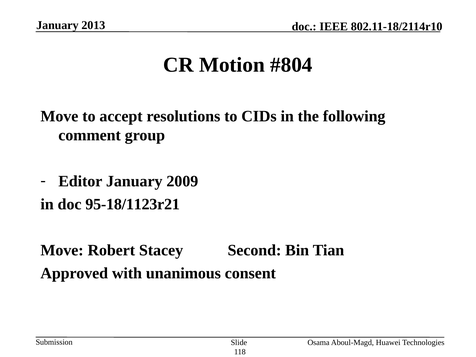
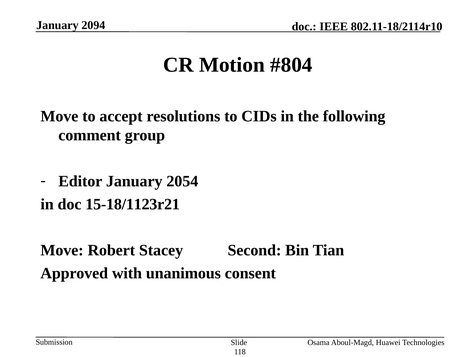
2013: 2013 -> 2094 (93, 25)
2009: 2009 -> 2054 (182, 181)
95-18/1123r21: 95-18/1123r21 -> 15-18/1123r21 (133, 204)
